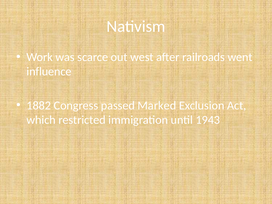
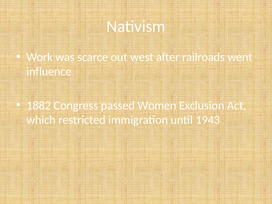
Marked: Marked -> Women (157, 105)
